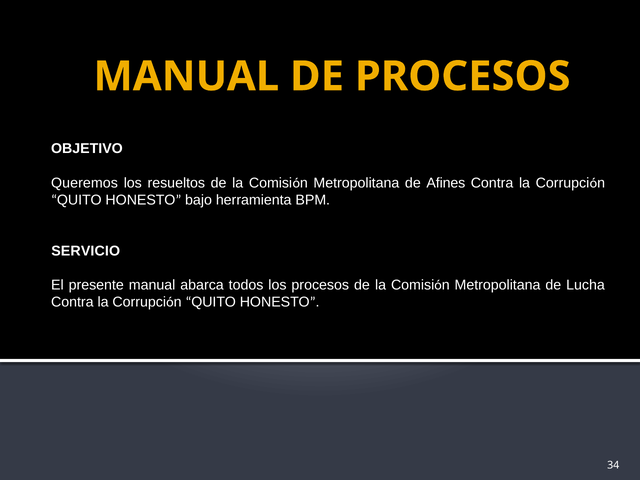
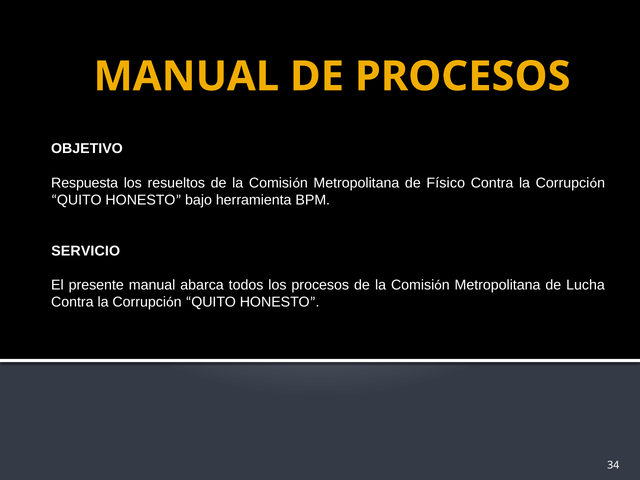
Queremos: Queremos -> Respuesta (85, 183)
Afines: Afines -> Físico (446, 183)
